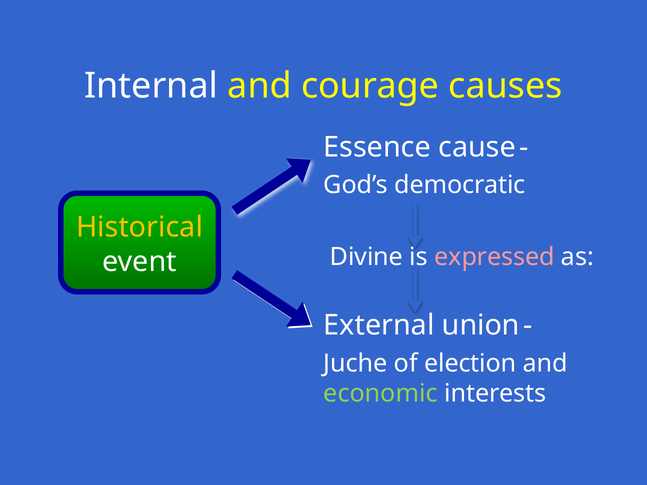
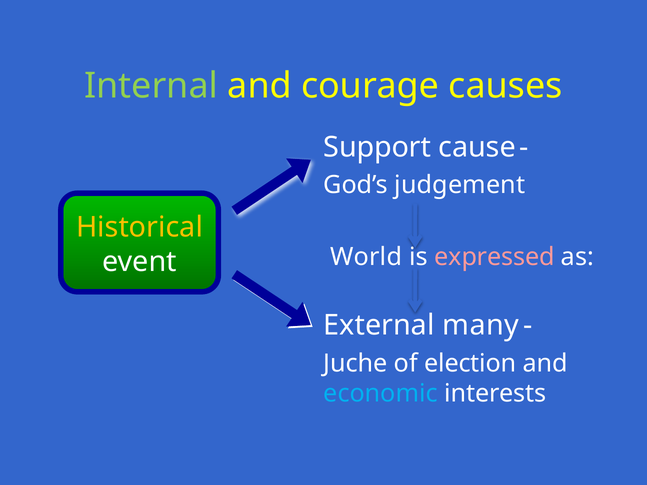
Internal colour: white -> light green (151, 86)
Essence: Essence -> Support (377, 147)
democratic: democratic -> judgement (460, 185)
Divine: Divine -> World (366, 257)
union: union -> many (481, 326)
economic colour: light green -> light blue (381, 394)
